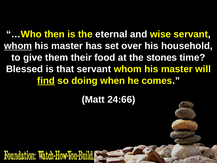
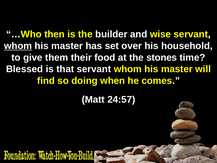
eternal: eternal -> builder (111, 34)
find underline: present -> none (46, 81)
24:66: 24:66 -> 24:57 (121, 99)
